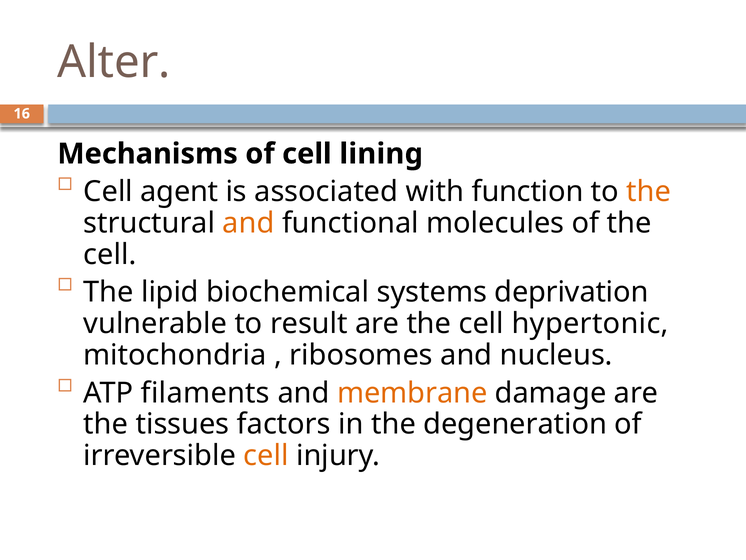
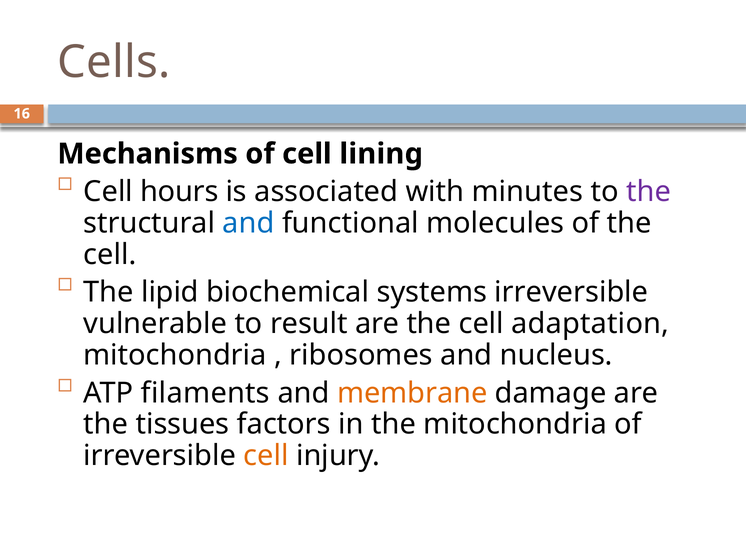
Alter: Alter -> Cells (114, 62)
agent: agent -> hours (179, 192)
function: function -> minutes (528, 192)
the colour: orange -> purple (649, 192)
and colour: orange -> blue (248, 223)
systems deprivation: deprivation -> irreversible (571, 292)
hypertonic: hypertonic -> adaptation (590, 323)
the degeneration: degeneration -> mitochondria (515, 424)
